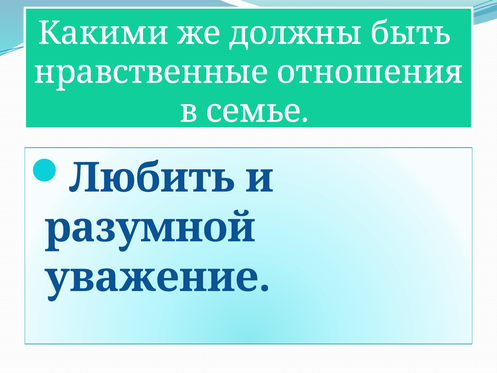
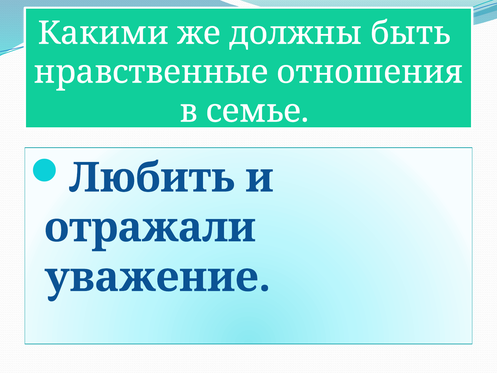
разумной: разумной -> отражали (150, 227)
